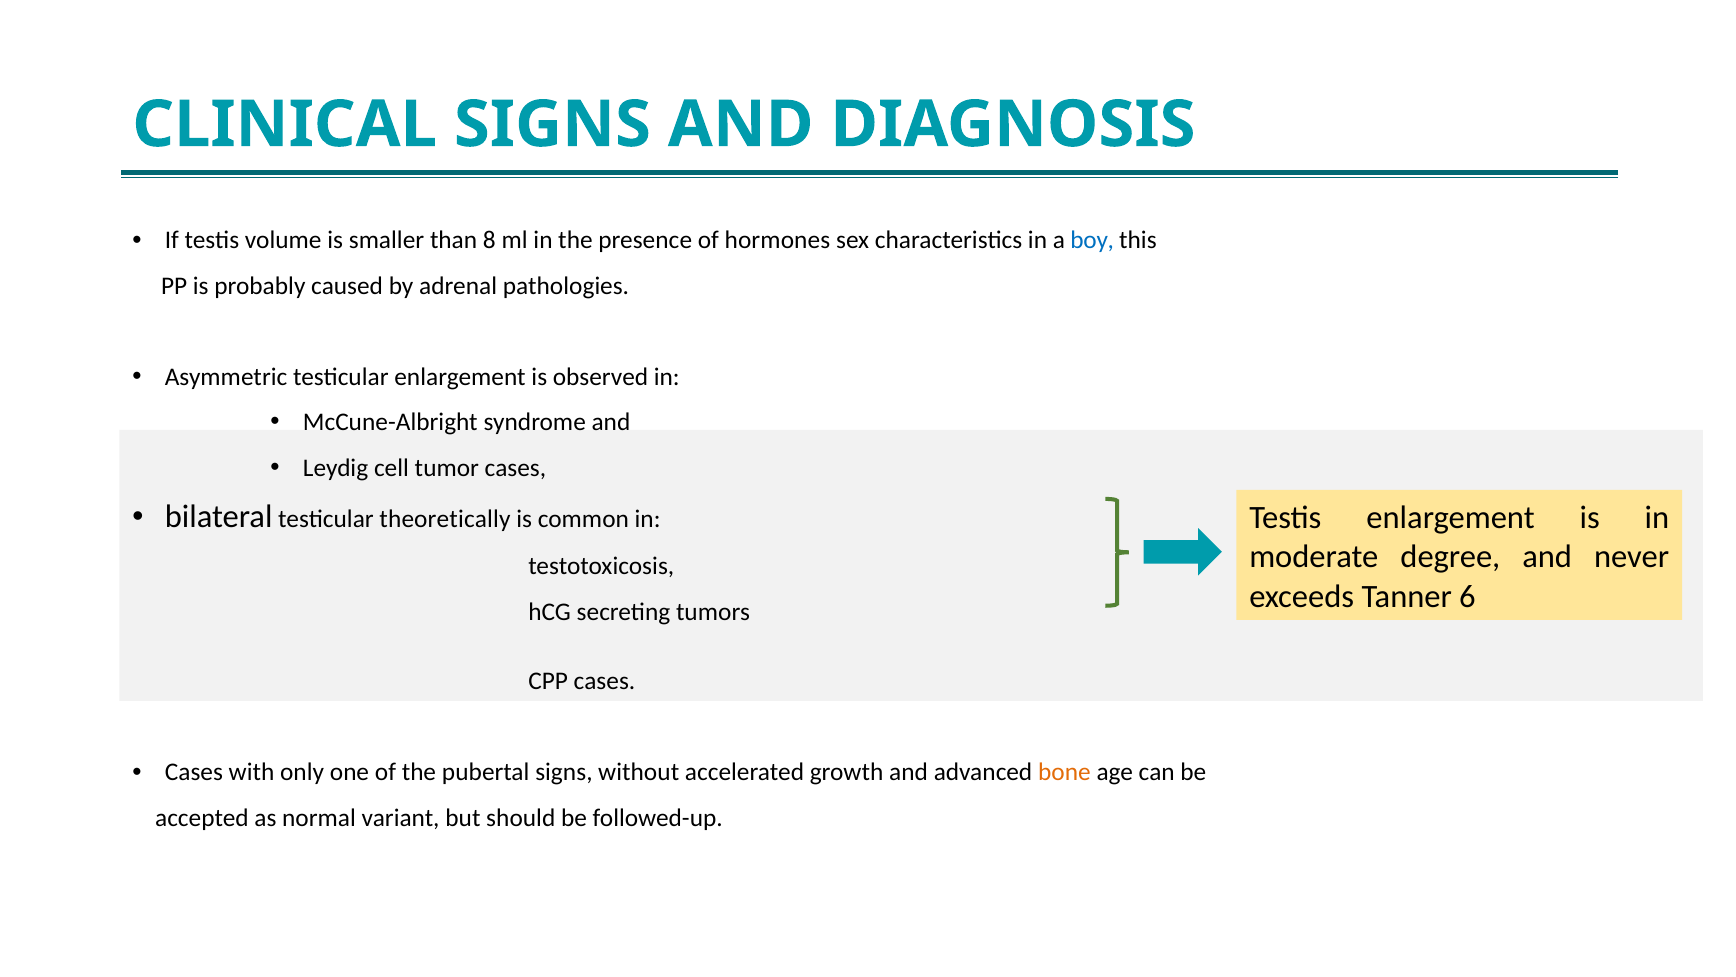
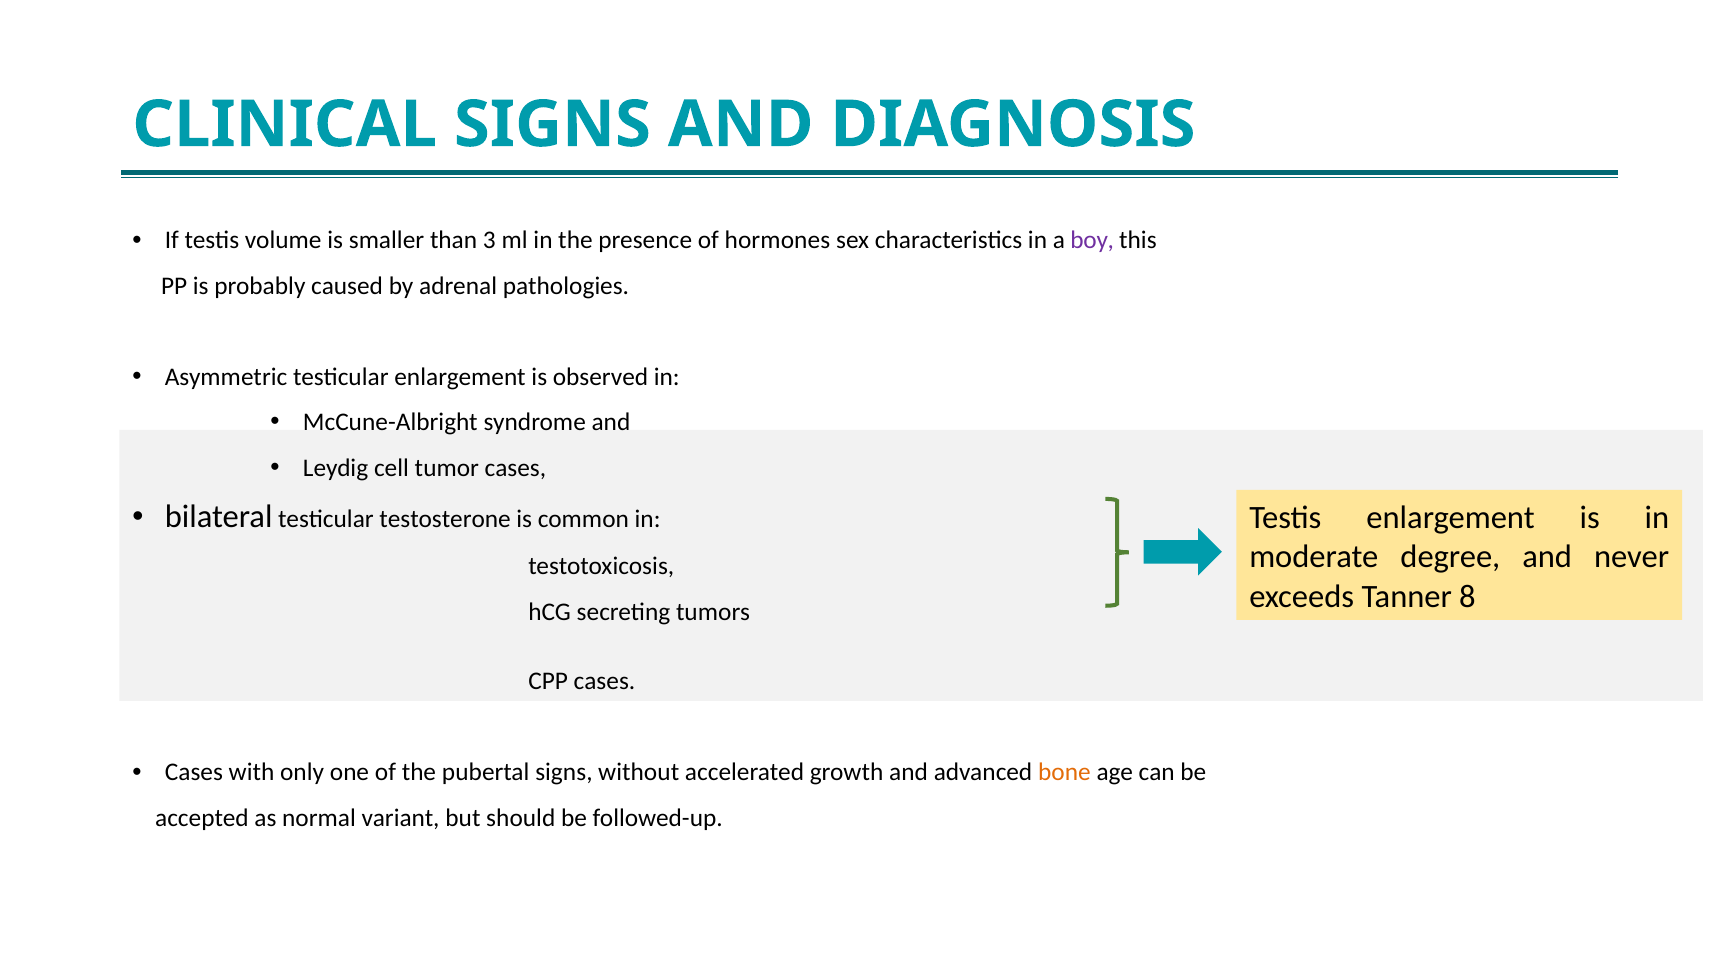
8: 8 -> 3 (489, 240)
boy colour: blue -> purple (1092, 240)
theoretically: theoretically -> testosterone (445, 519)
6: 6 -> 8 (1467, 596)
